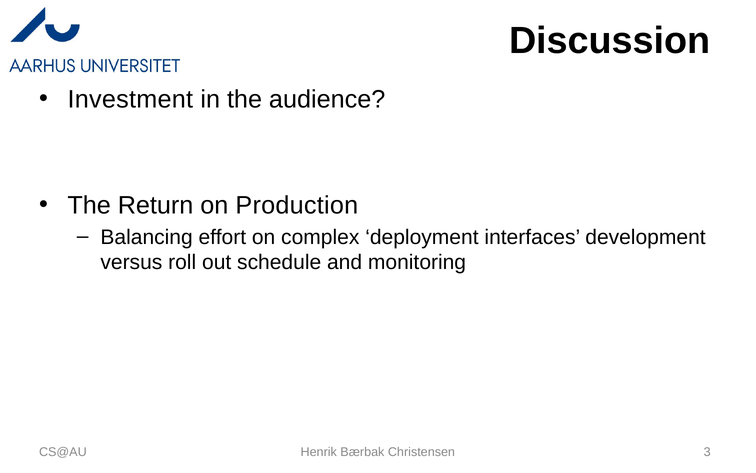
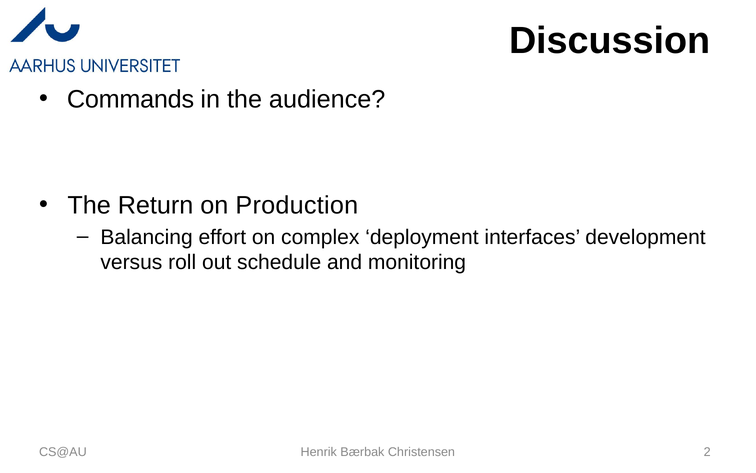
Investment: Investment -> Commands (131, 99)
3: 3 -> 2 (707, 451)
